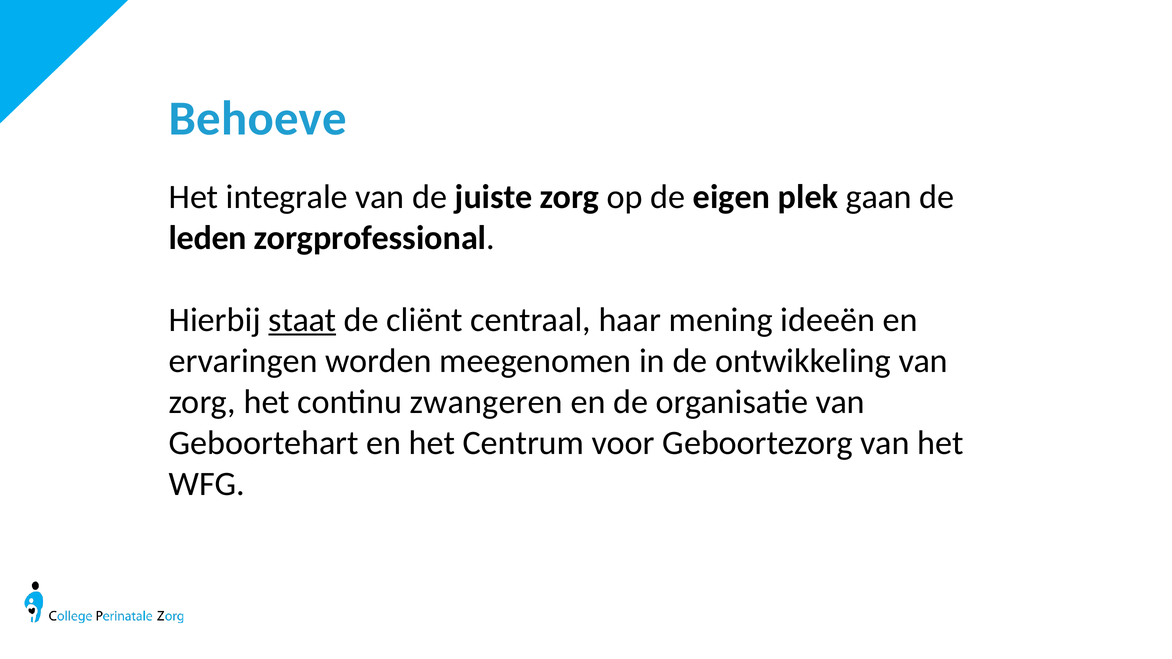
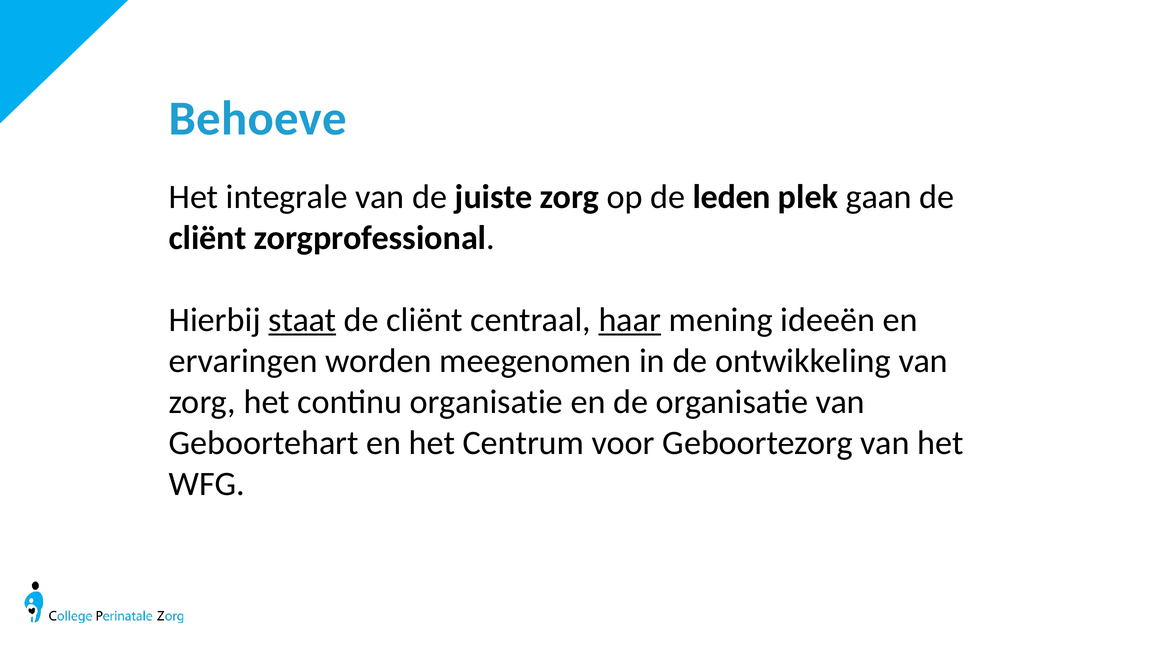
eigen: eigen -> leden (732, 197)
leden: leden -> cliënt (208, 238)
haar underline: none -> present (630, 320)
continu zwangeren: zwangeren -> organisatie (486, 402)
